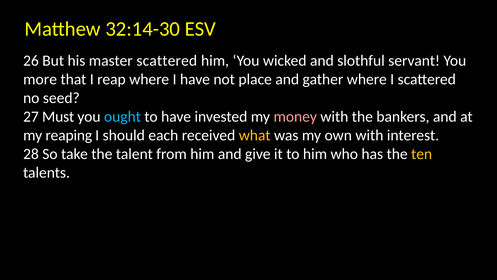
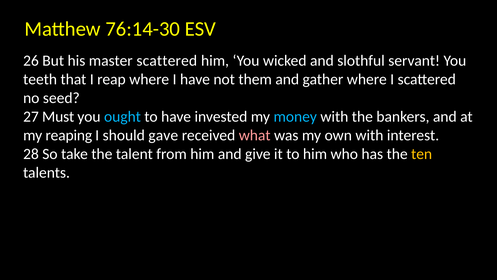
32:14-30: 32:14-30 -> 76:14-30 (143, 29)
more: more -> teeth (40, 79)
place: place -> them (255, 79)
money colour: pink -> light blue (295, 117)
each: each -> gave (163, 135)
what colour: yellow -> pink (255, 135)
